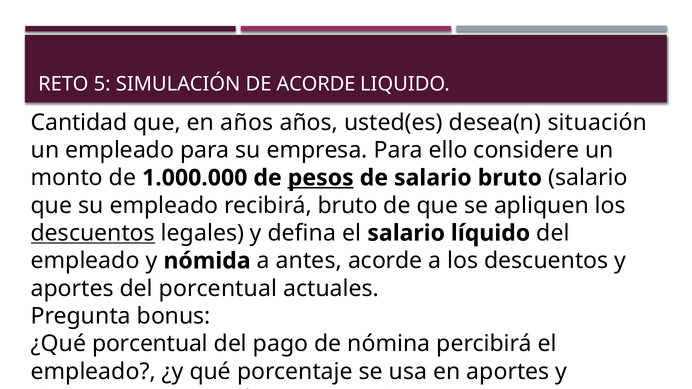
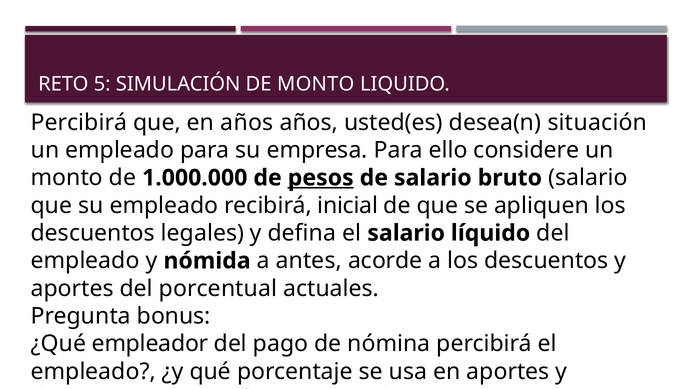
DE ACORDE: ACORDE -> MONTO (316, 84)
Cantidad: Cantidad -> Percibirá (79, 123)
recibirá bruto: bruto -> inicial (348, 206)
descuentos underline: present -> none (93, 233)
¿Qué porcentual: porcentual -> empleador (150, 344)
